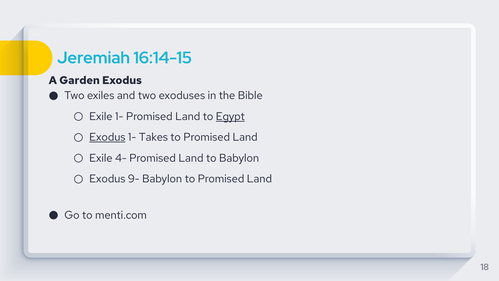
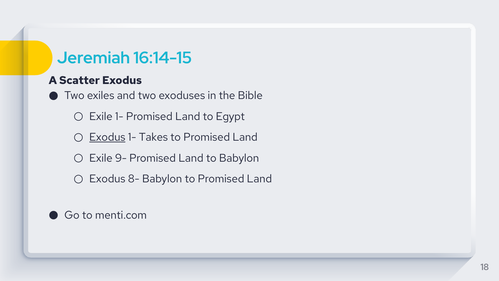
Garden: Garden -> Scatter (80, 80)
Egypt underline: present -> none (230, 116)
4-: 4- -> 9- (121, 158)
9-: 9- -> 8- (134, 179)
